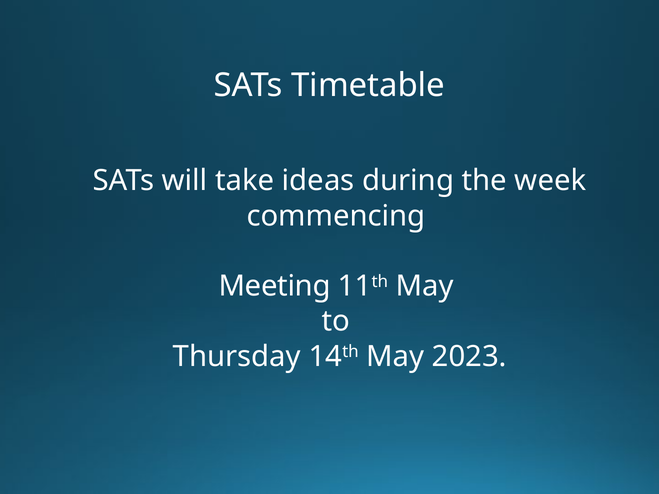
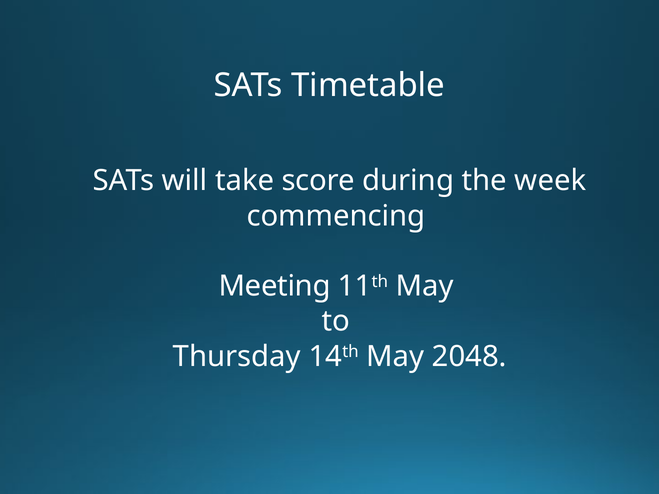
ideas: ideas -> score (318, 181)
2023: 2023 -> 2048 (469, 357)
